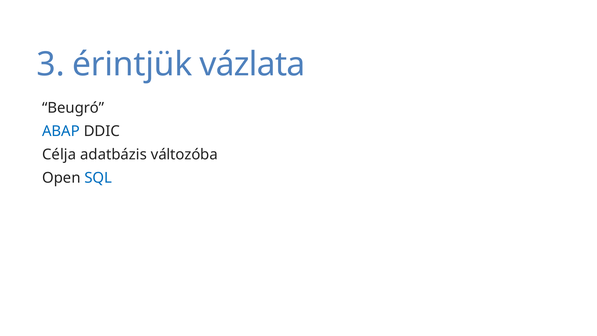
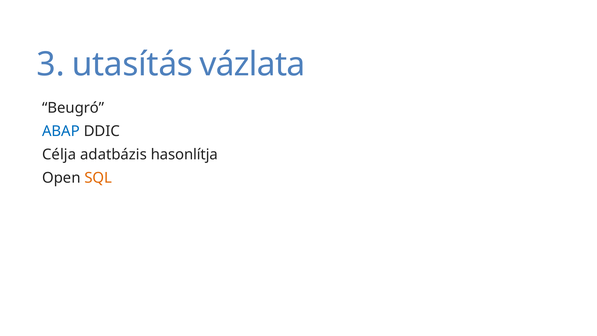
érintjük: érintjük -> utasítás (132, 64)
változóba: változóba -> hasonlítja (184, 155)
SQL colour: blue -> orange (98, 178)
